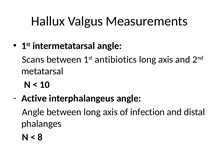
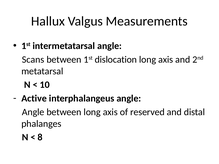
antibiotics: antibiotics -> dislocation (116, 60)
infection: infection -> reserved (147, 112)
